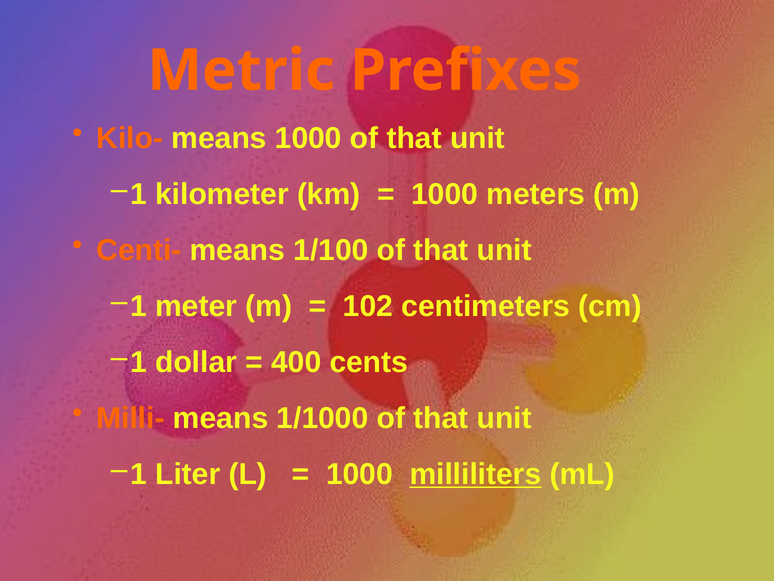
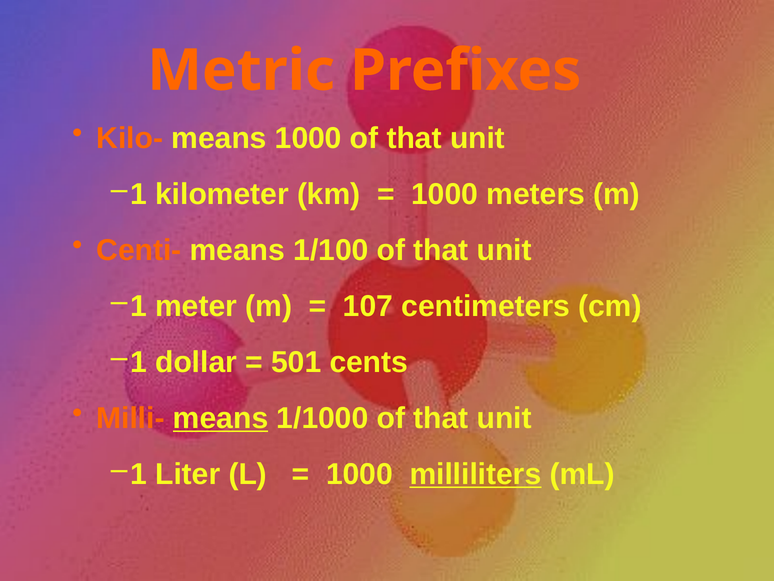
102: 102 -> 107 (368, 306)
400: 400 -> 501 (296, 362)
means underline: none -> present (221, 418)
